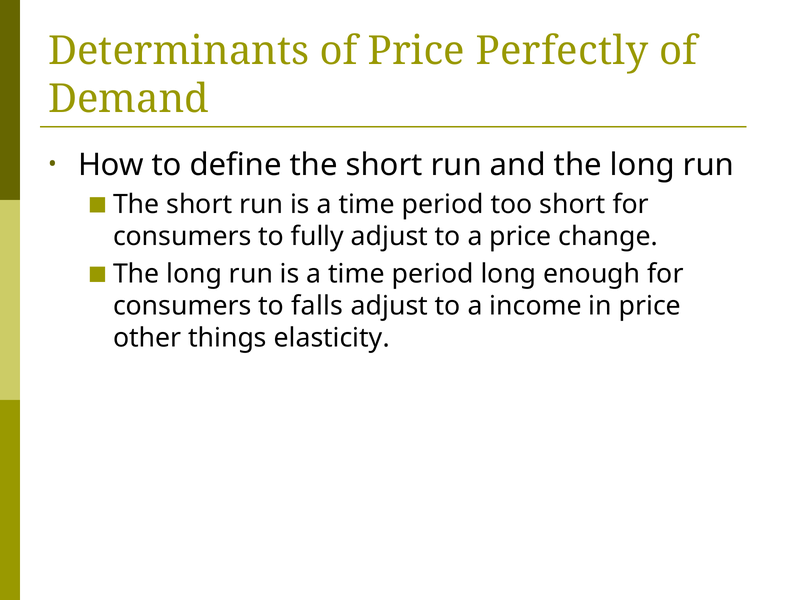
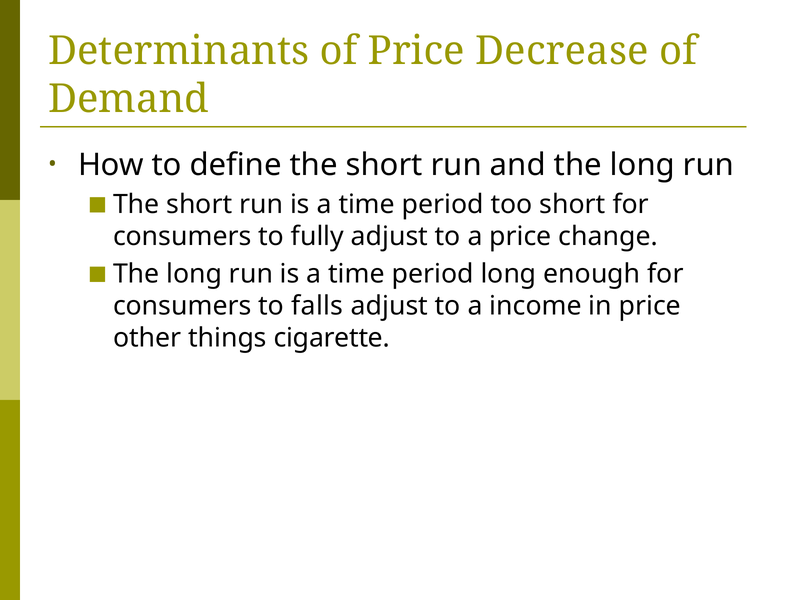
Perfectly: Perfectly -> Decrease (562, 51)
elasticity: elasticity -> cigarette (332, 338)
